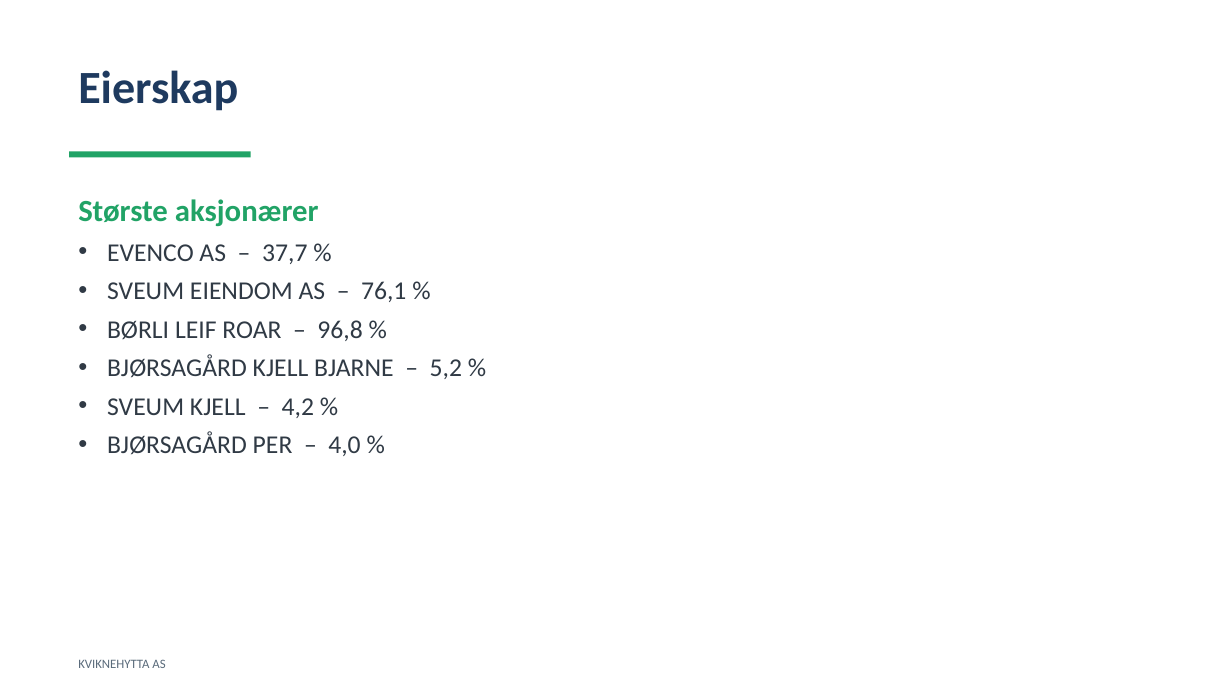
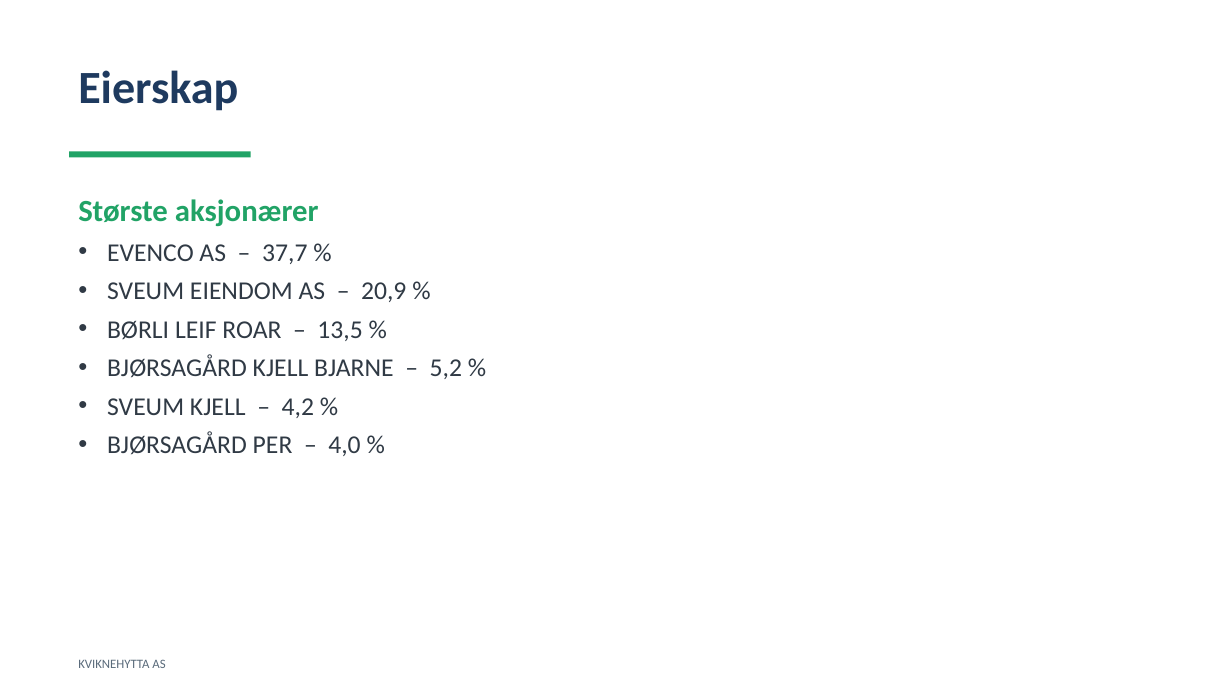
76,1: 76,1 -> 20,9 (384, 291)
96,8: 96,8 -> 13,5 (340, 330)
